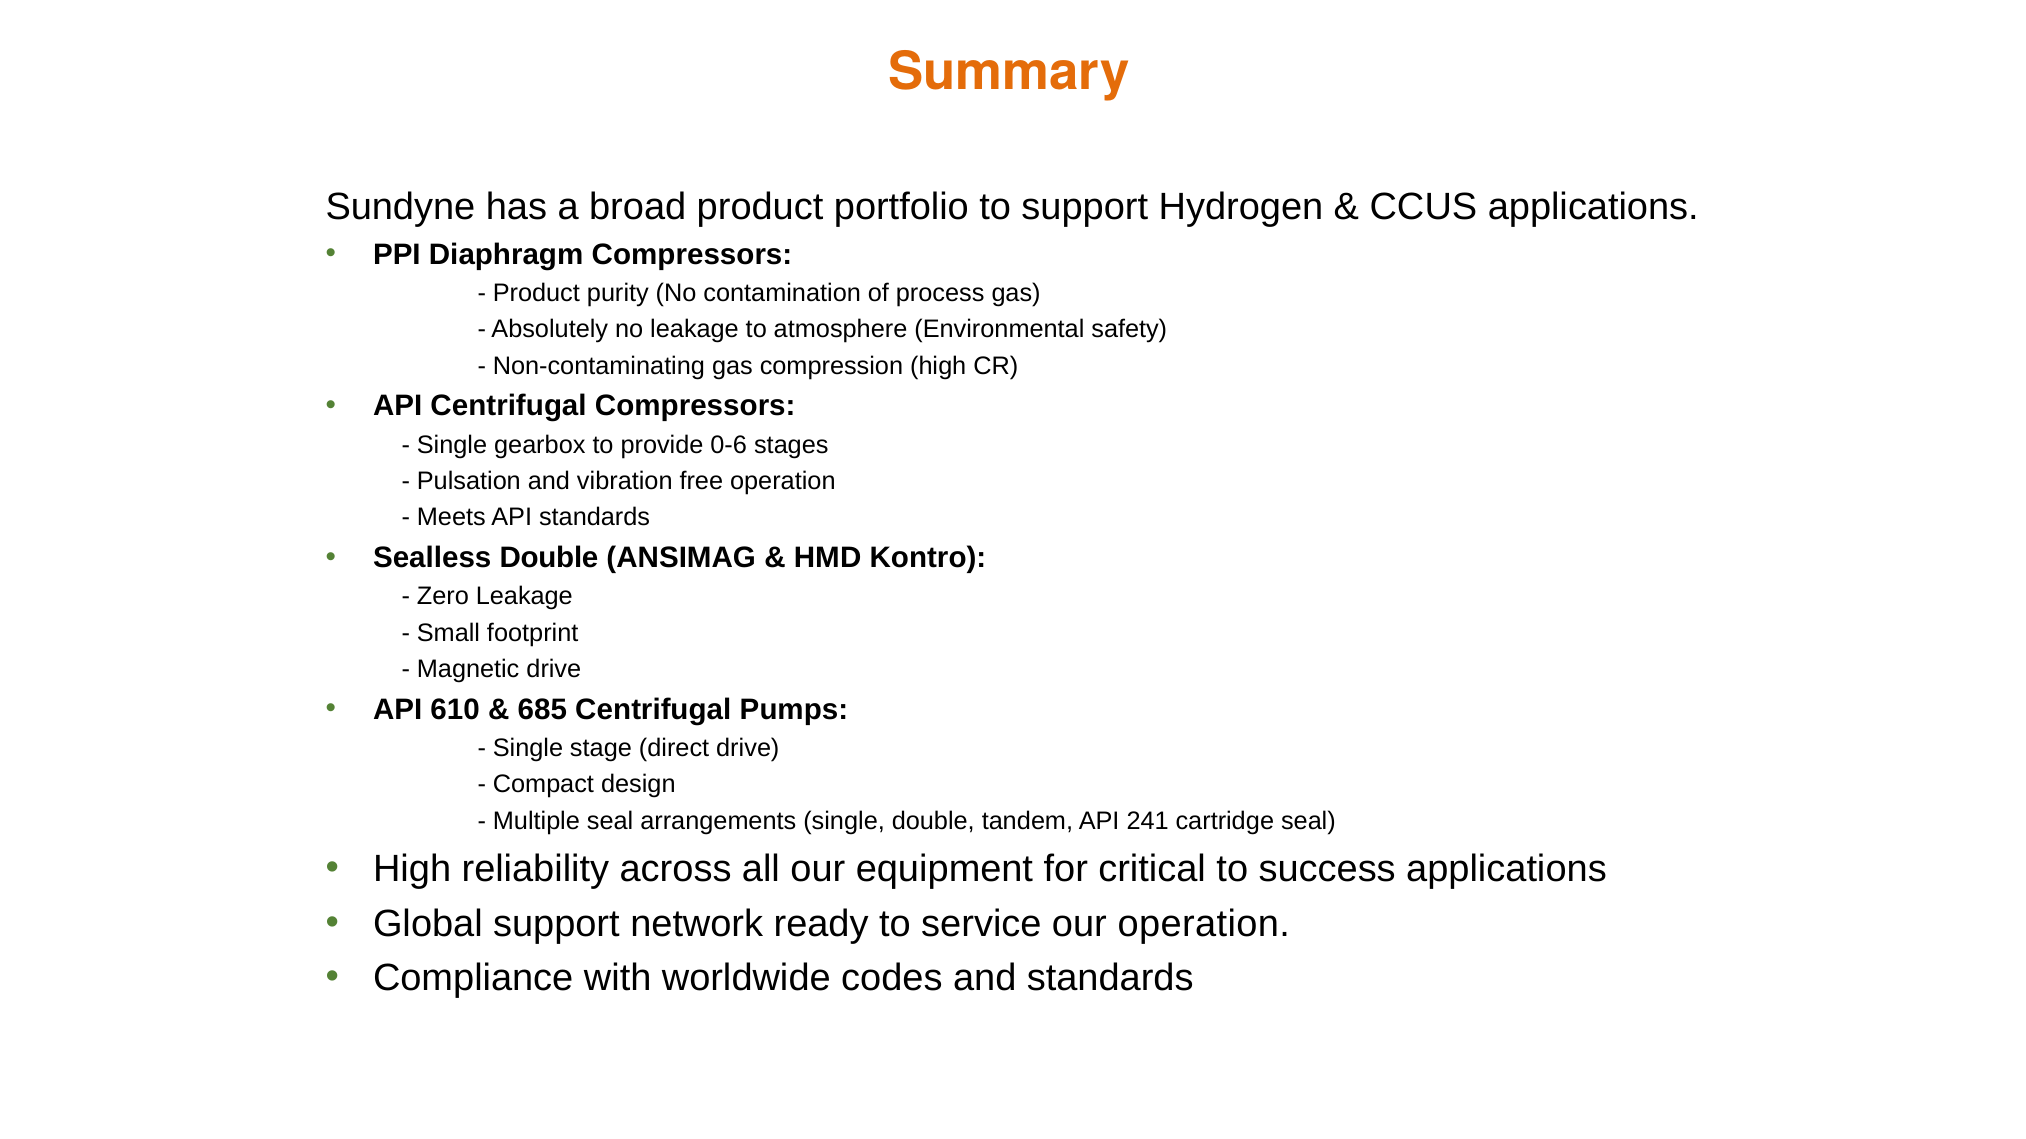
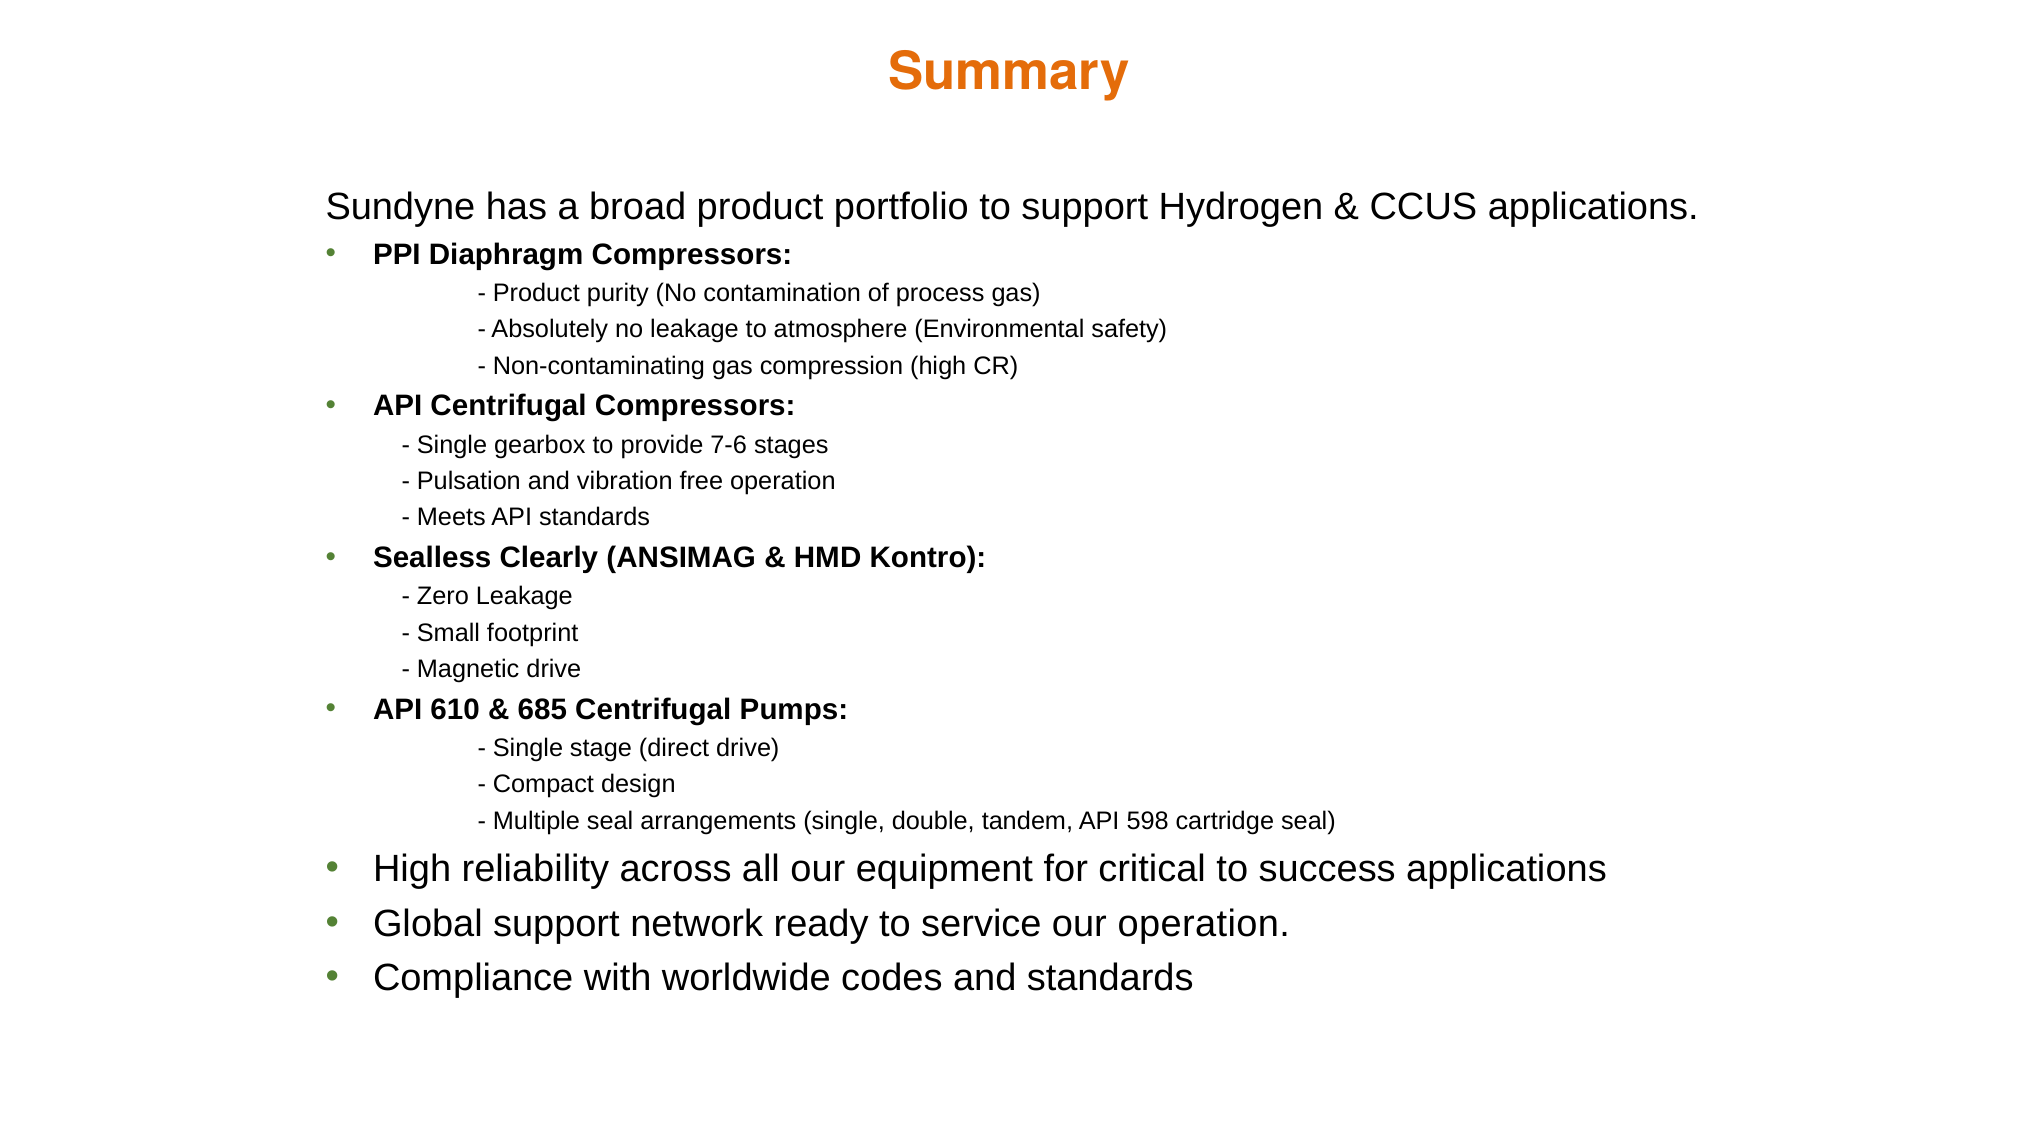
0-6: 0-6 -> 7-6 (729, 445)
Sealless Double: Double -> Clearly (549, 558)
241: 241 -> 598 (1148, 822)
